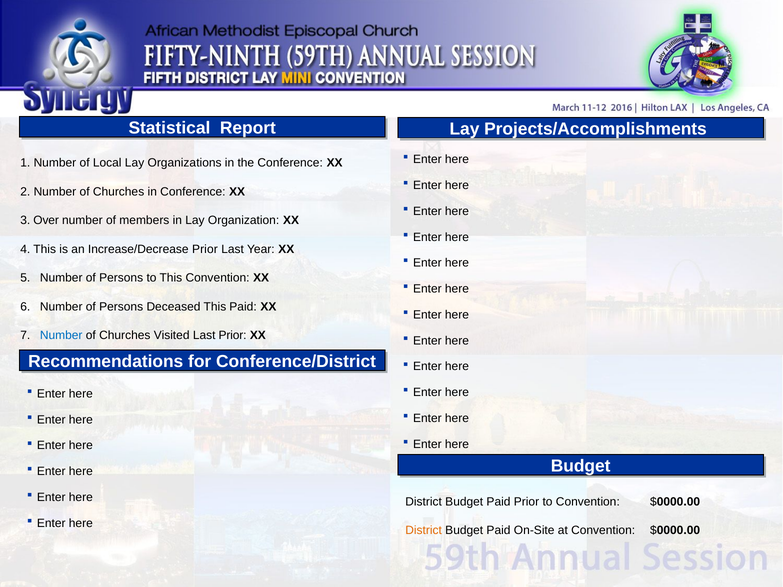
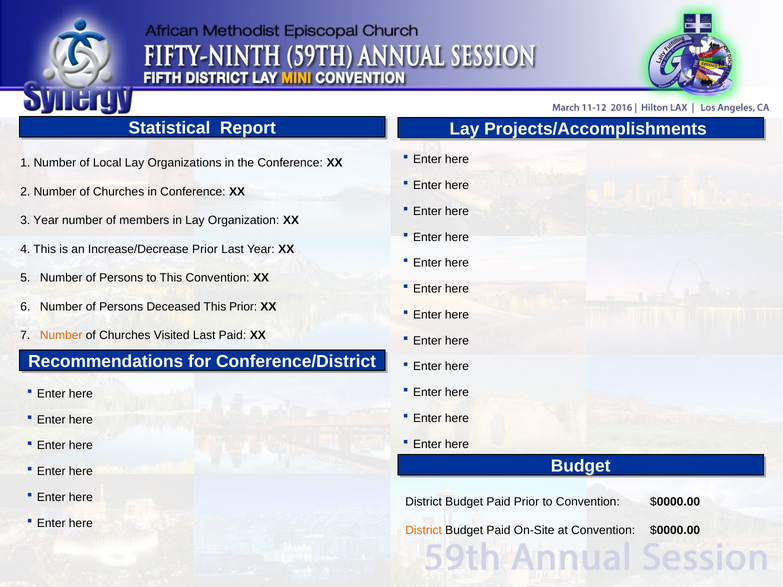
3 Over: Over -> Year (46, 221)
This Paid: Paid -> Prior (243, 307)
Number colour: blue -> orange (61, 335)
Last Prior: Prior -> Paid (232, 335)
